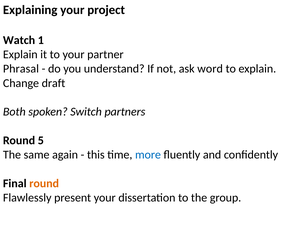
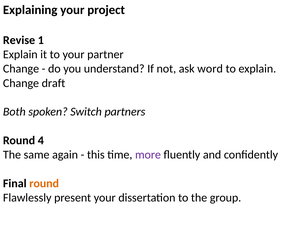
Watch: Watch -> Revise (19, 40)
Phrasal: Phrasal -> Change (21, 69)
5: 5 -> 4 (41, 141)
more colour: blue -> purple (148, 155)
